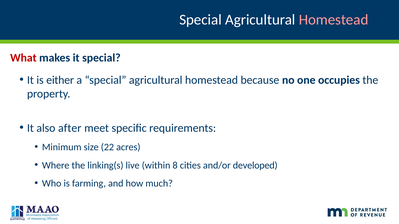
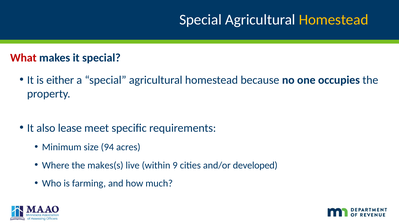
Homestead colour: pink -> yellow (334, 20)
after: after -> lease (70, 128)
22: 22 -> 94 (107, 147)
linking(s: linking(s -> makes(s (105, 166)
8: 8 -> 9 (175, 166)
